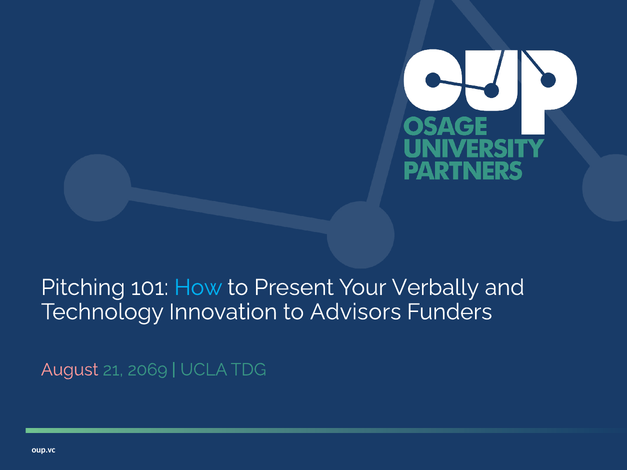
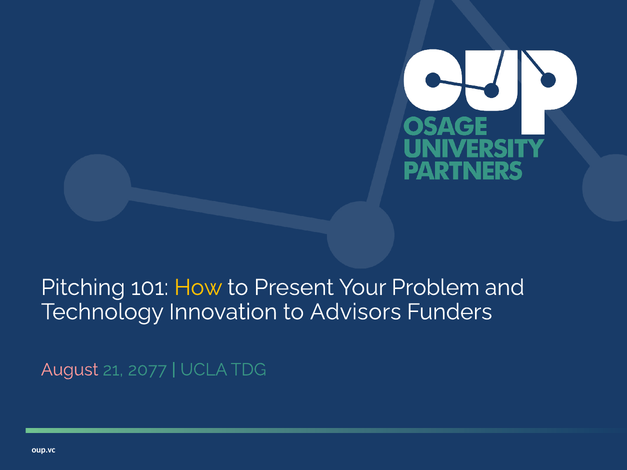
How colour: light blue -> yellow (198, 288)
Verbally: Verbally -> Problem (436, 288)
2069: 2069 -> 2077 (147, 370)
